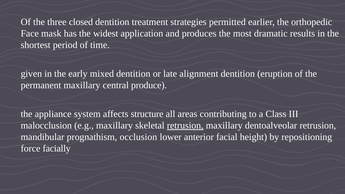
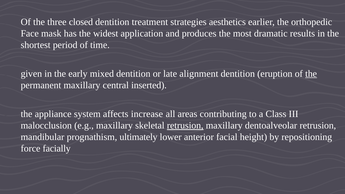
permitted: permitted -> aesthetics (227, 22)
the underline: none -> present (311, 74)
produce: produce -> inserted (149, 85)
structure: structure -> increase (147, 114)
occlusion: occlusion -> ultimately (139, 137)
